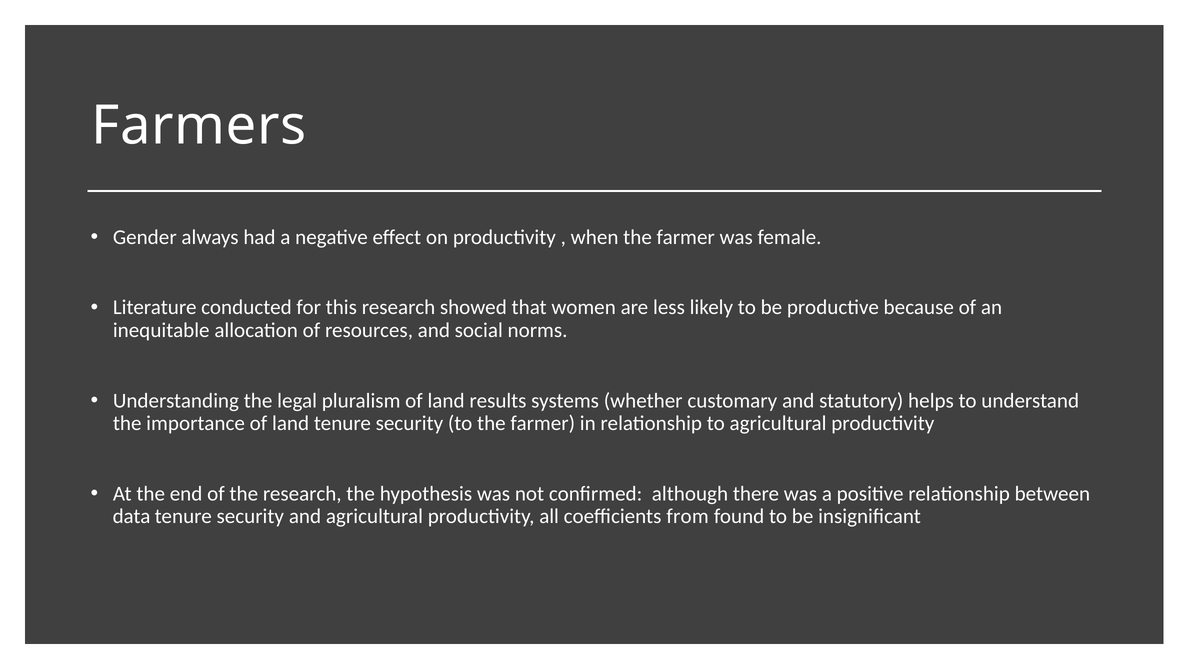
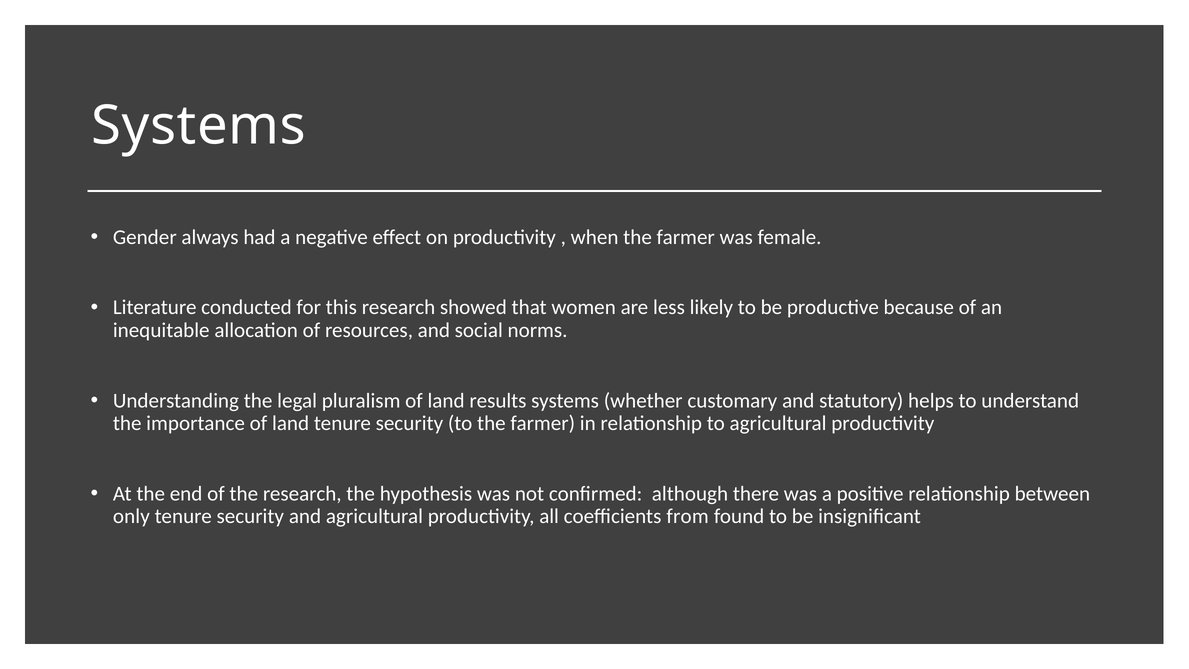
Farmers: Farmers -> Systems (199, 126)
data: data -> only (131, 516)
